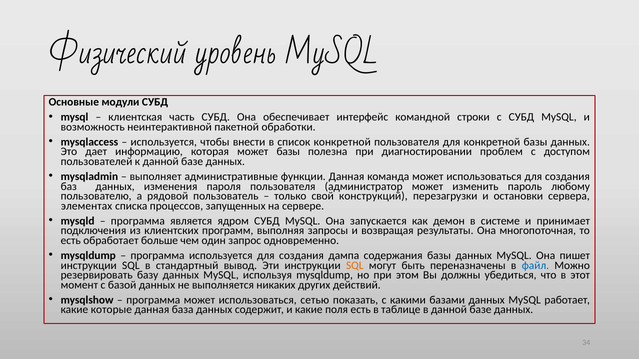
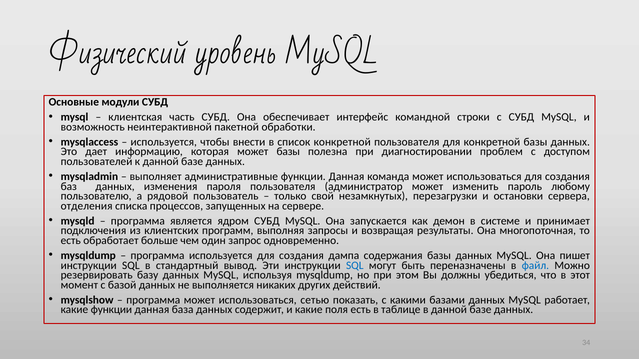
конструкций: конструкций -> незамкнутых (373, 196)
элементах: элементах -> отделения (87, 206)
SQL colour: orange -> blue (355, 266)
какие которые: которые -> функции (111, 310)
